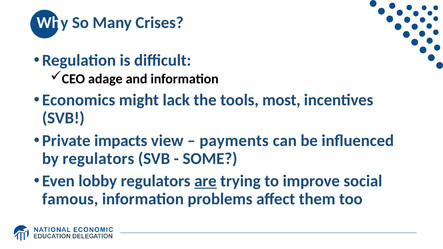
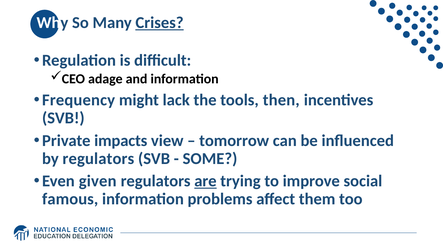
Crises underline: none -> present (160, 23)
Economics: Economics -> Frequency (79, 100)
most: most -> then (281, 100)
payments: payments -> tomorrow (234, 141)
lobby: lobby -> given (98, 181)
